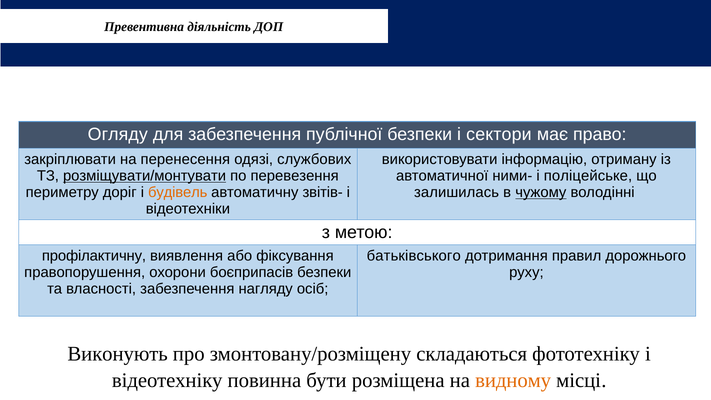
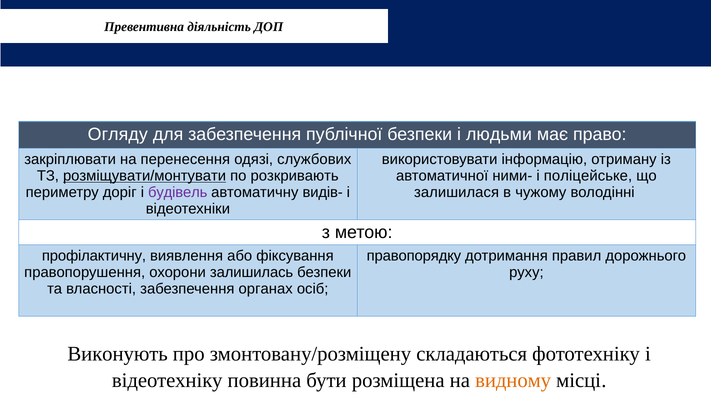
сектори: сектори -> людьми (499, 134)
перевезення: перевезення -> розкривають (295, 176)
будівель colour: orange -> purple (178, 192)
звітів-: звітів- -> видів- (323, 192)
залишилась: залишилась -> залишилася (457, 192)
чужому underline: present -> none (541, 192)
батьківського: батьківського -> правопорядку (414, 256)
боєприпасів: боєприпасів -> залишилась (252, 272)
нагляду: нагляду -> органах (266, 289)
